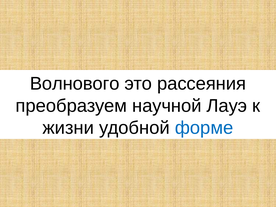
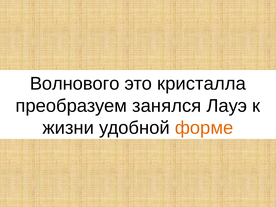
рассеяния: рассеяния -> кристалла (201, 84)
научной: научной -> занялся (167, 106)
форме colour: blue -> orange (204, 128)
